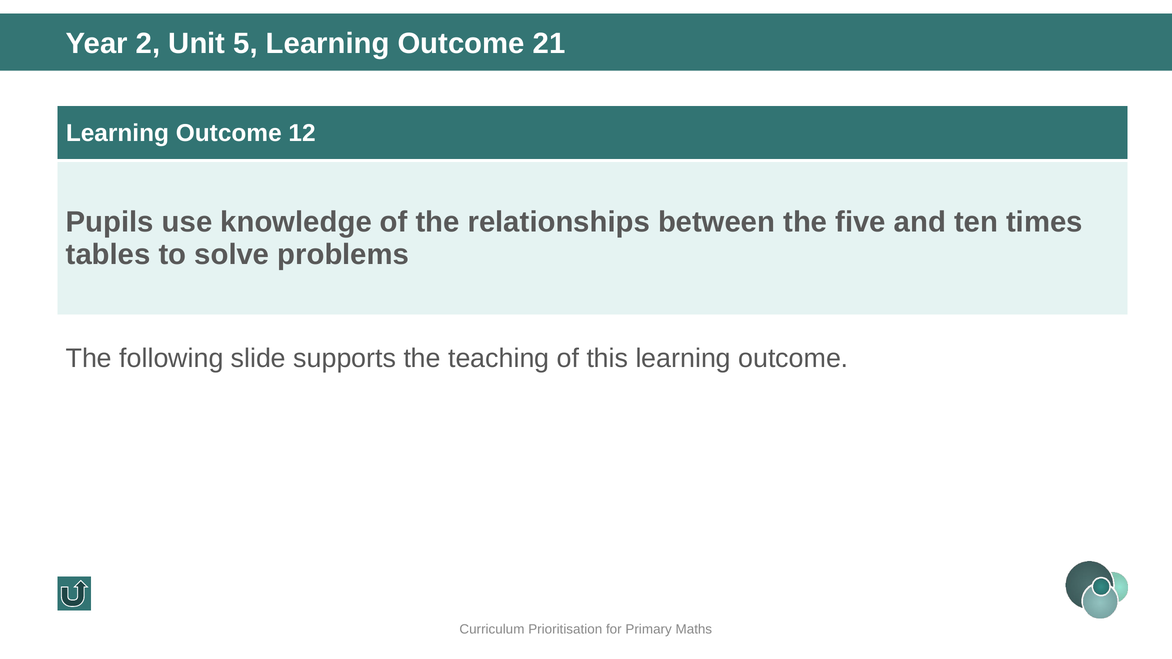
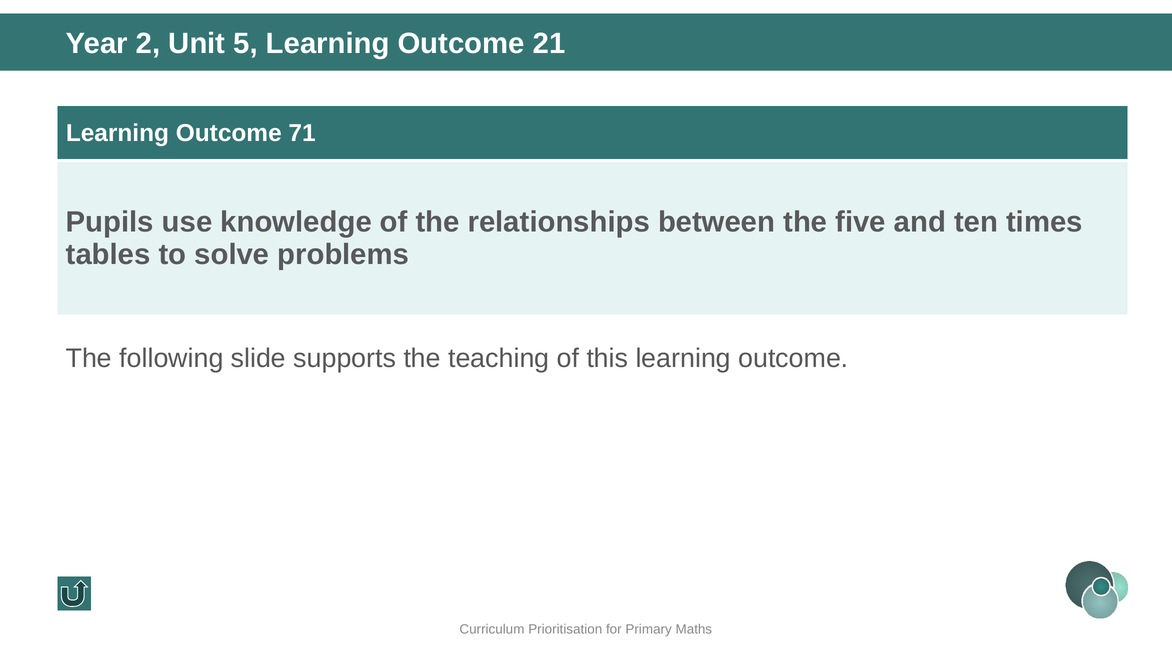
12: 12 -> 71 (302, 133)
